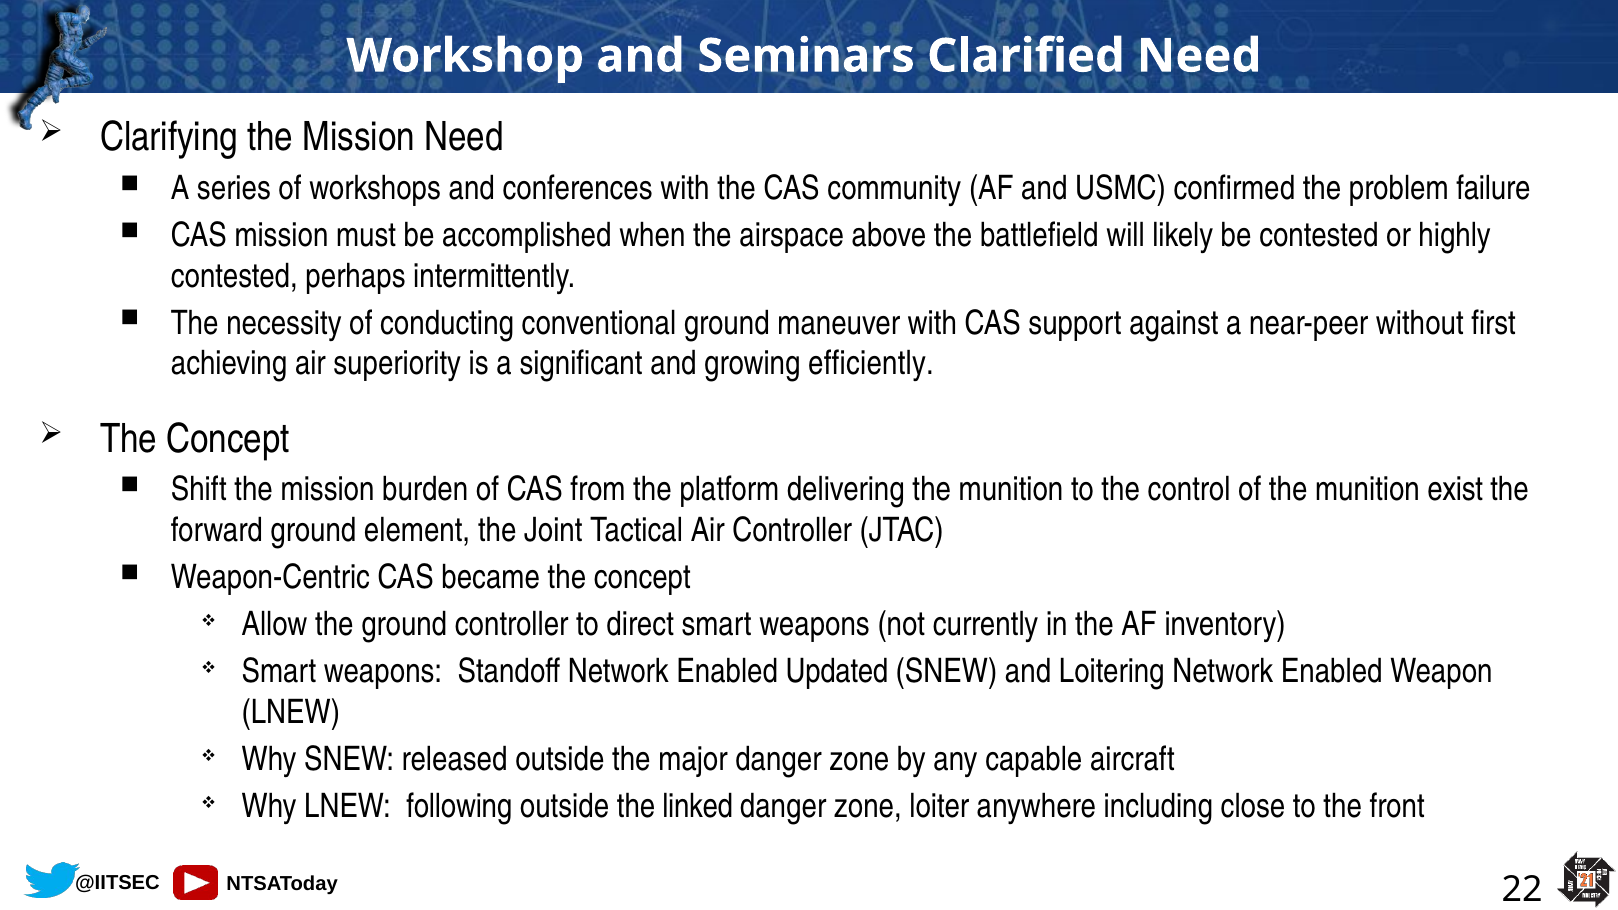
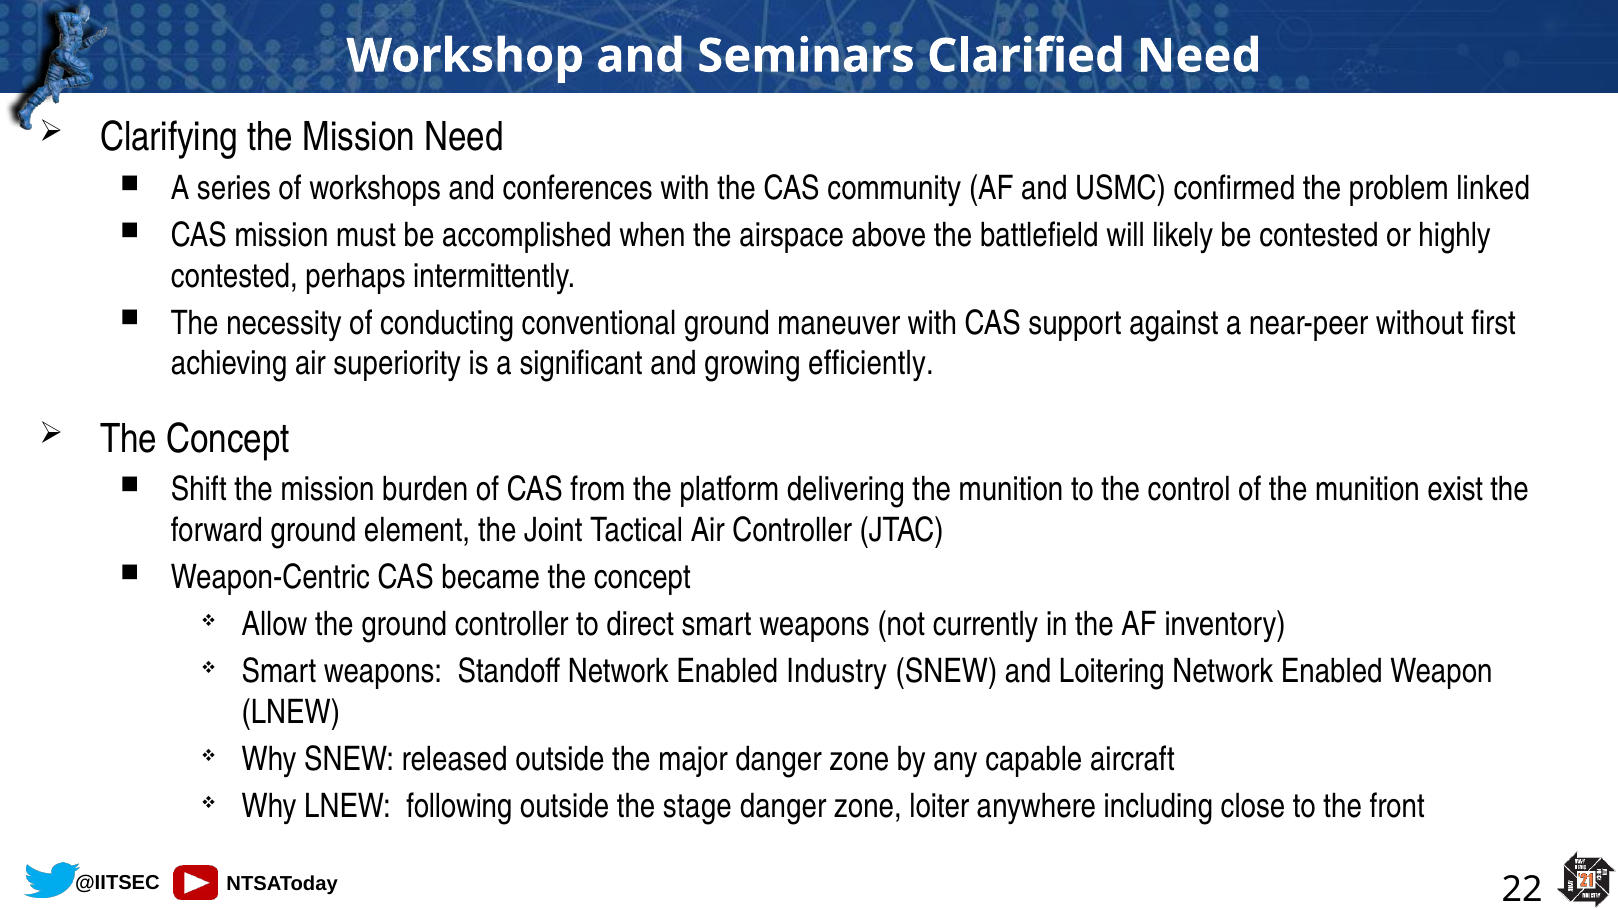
failure: failure -> linked (1493, 188)
Updated: Updated -> Industry (837, 672)
linked: linked -> stage (697, 807)
